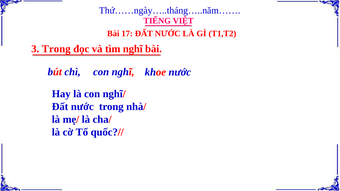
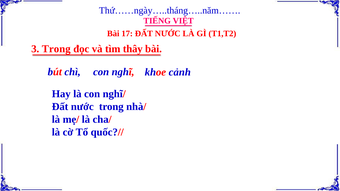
tìm nghĩ: nghĩ -> thây (133, 49)
khoe nước: nước -> cảnh (180, 72)
